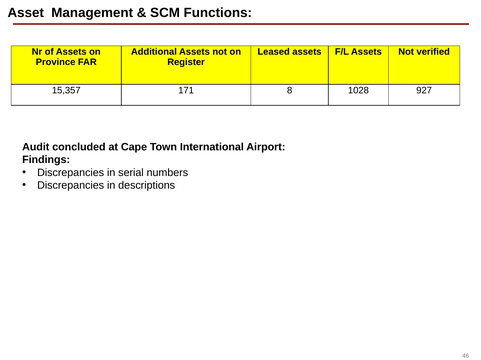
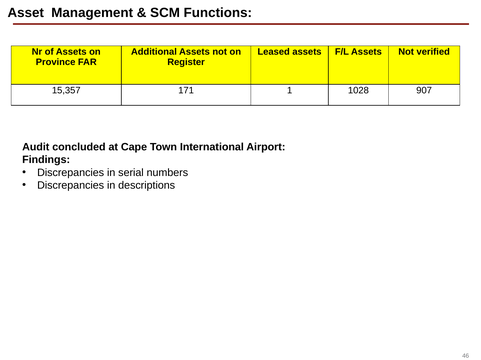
8: 8 -> 1 (290, 90)
927: 927 -> 907 (424, 90)
